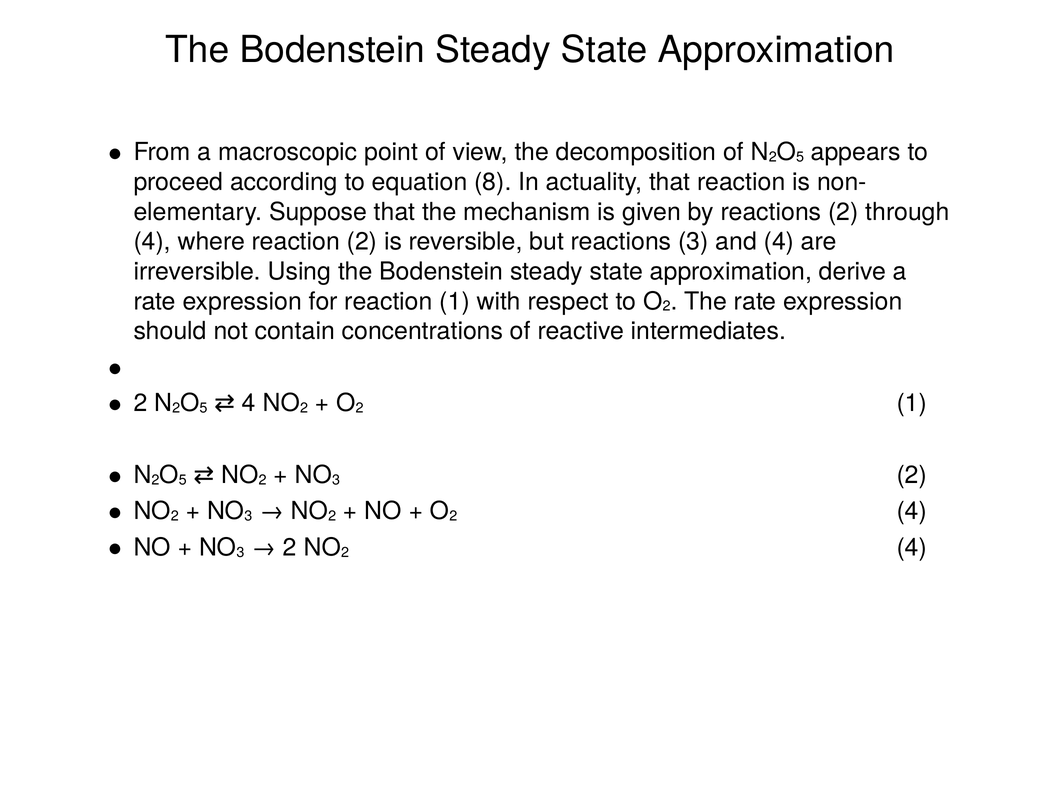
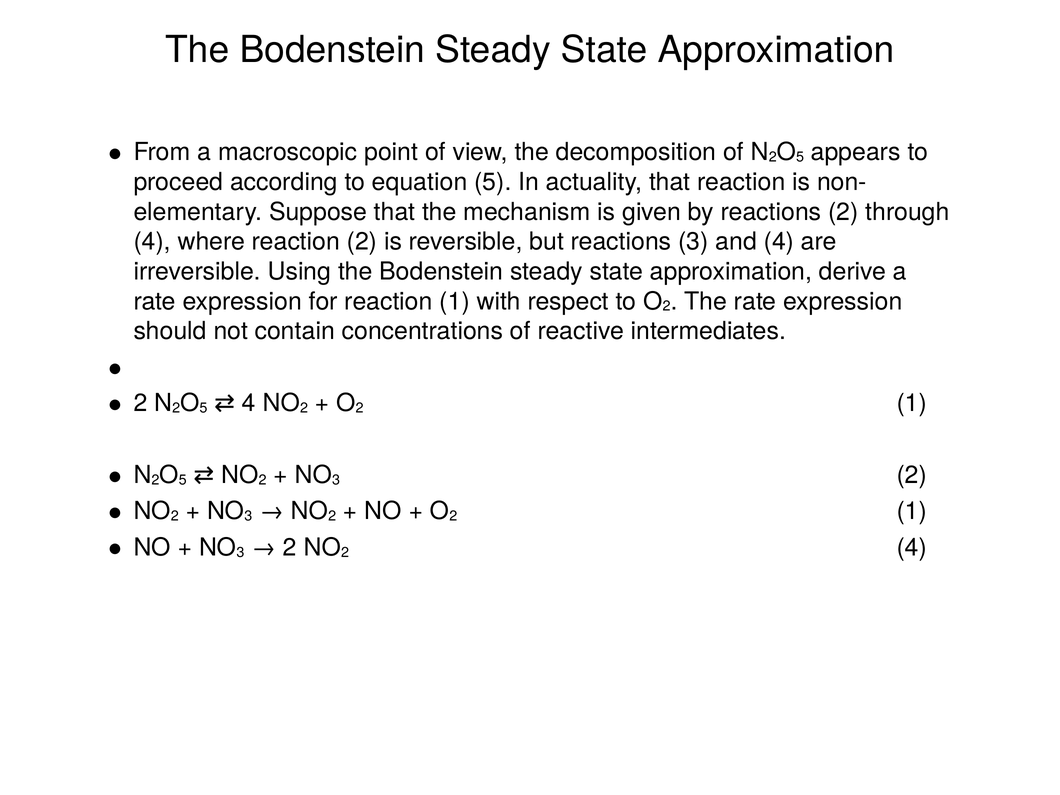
equation 8: 8 -> 5 (493, 182)
4: 4 -> 1 (912, 511)
